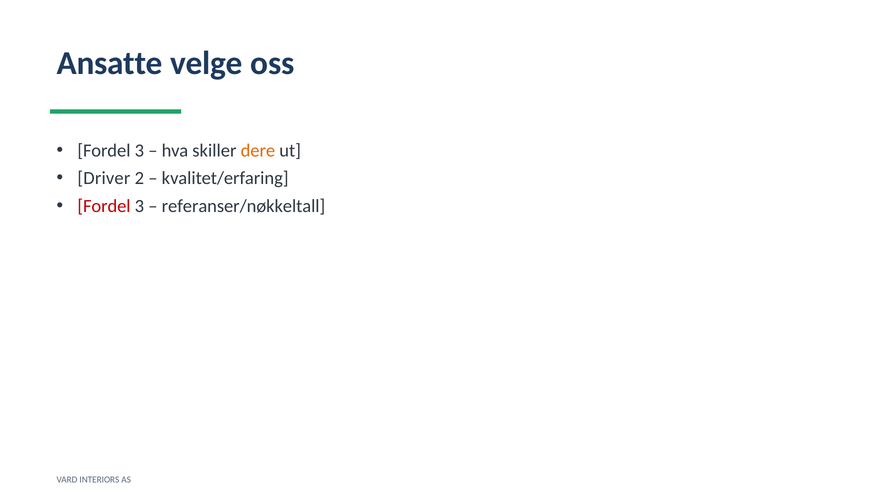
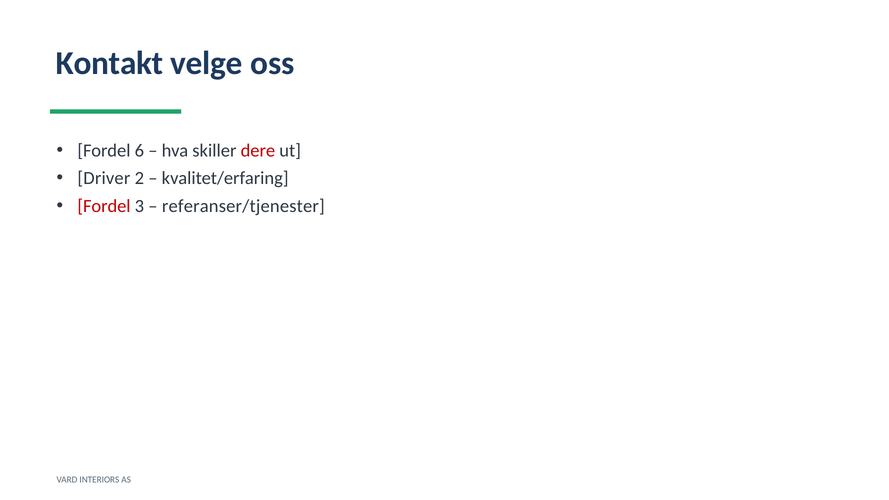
Ansatte: Ansatte -> Kontakt (110, 63)
3: 3 -> 6 (139, 151)
dere colour: orange -> red (258, 151)
referanser/nøkkeltall: referanser/nøkkeltall -> referanser/tjenester (243, 206)
